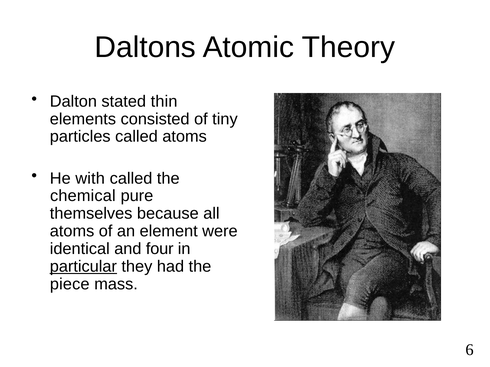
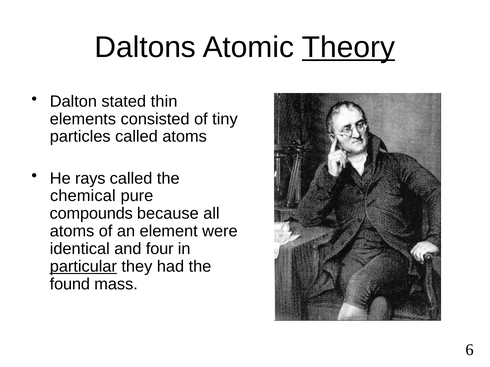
Theory underline: none -> present (349, 47)
with: with -> rays (90, 179)
themselves: themselves -> compounds (91, 214)
piece: piece -> found (70, 284)
